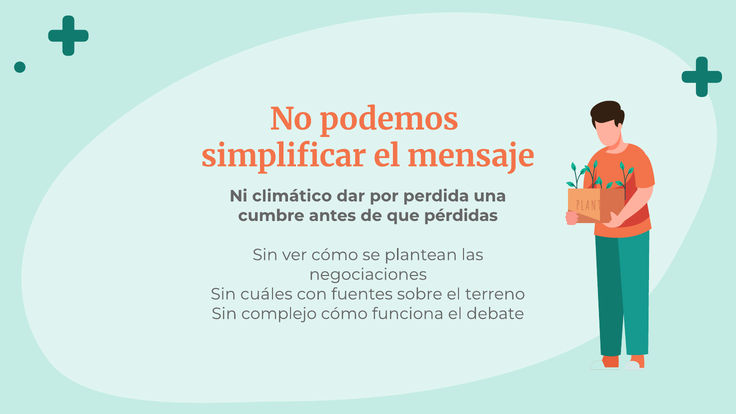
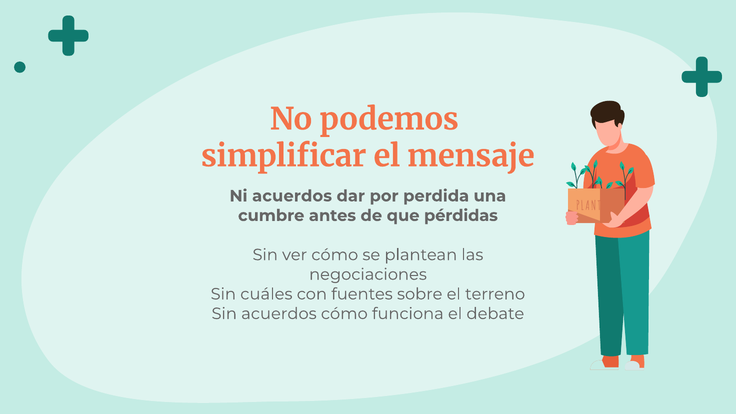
Ni climático: climático -> acuerdos (292, 196)
Sin complejo: complejo -> acuerdos (279, 314)
